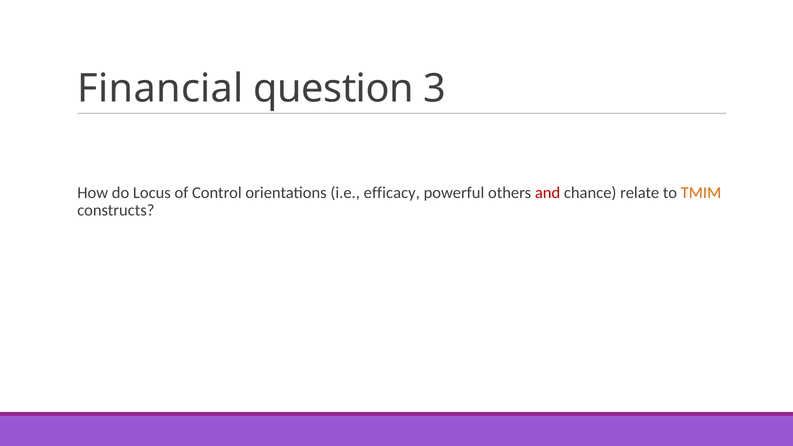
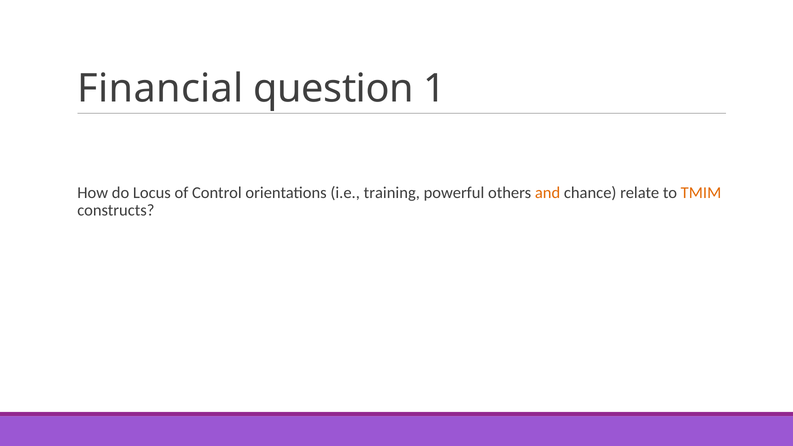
3: 3 -> 1 (435, 89)
efficacy: efficacy -> training (392, 193)
and colour: red -> orange (548, 193)
